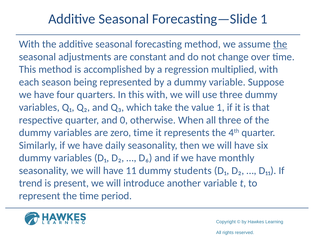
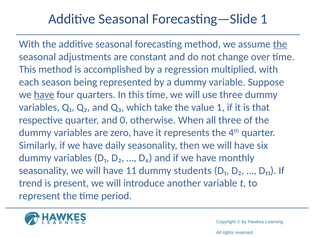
have underline: none -> present (44, 95)
this with: with -> time (157, 95)
zero time: time -> have (143, 133)
